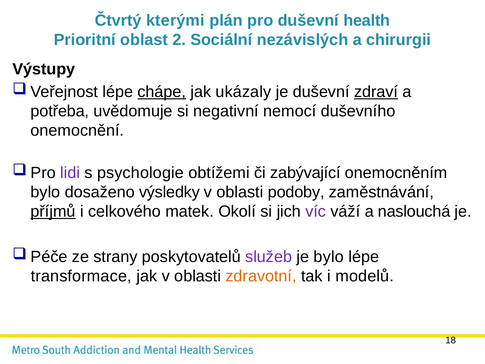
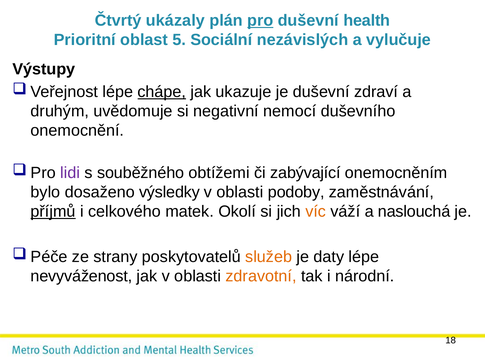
kterými: kterými -> ukázaly (175, 20)
pro underline: none -> present (260, 20)
2: 2 -> 5 (179, 40)
chirurgii: chirurgii -> vylučuje (399, 40)
ukázaly: ukázaly -> ukazuje (244, 92)
zdraví underline: present -> none (376, 92)
potřeba: potřeba -> druhým (60, 111)
psychologie: psychologie -> souběžného (141, 173)
víc colour: purple -> orange (316, 211)
služeb colour: purple -> orange (269, 257)
je bylo: bylo -> daty (329, 257)
transformace: transformace -> nevyváženost (81, 276)
modelů: modelů -> národní (365, 276)
